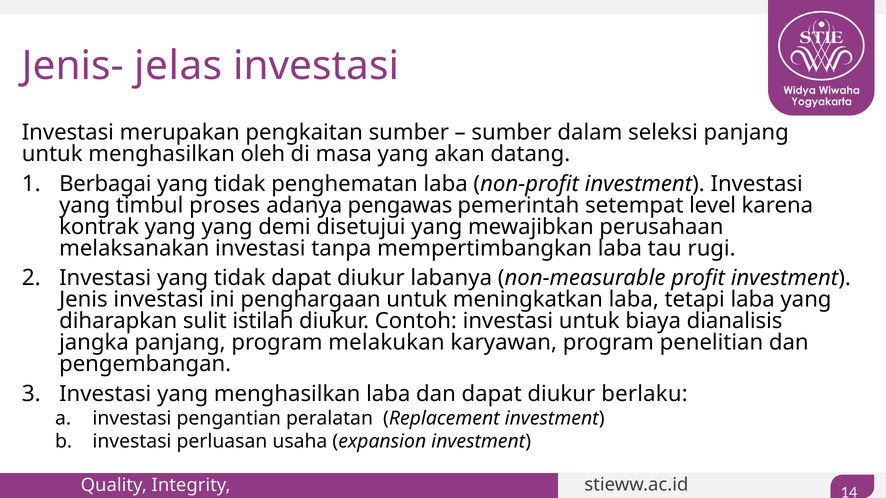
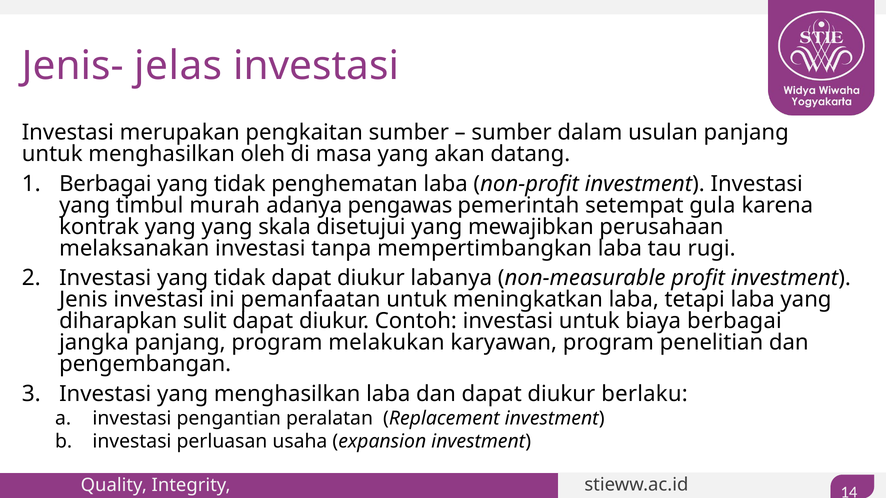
seleksi: seleksi -> usulan (663, 133)
proses: proses -> murah (225, 205)
level: level -> gula (712, 205)
demi: demi -> skala (284, 227)
penghargaan: penghargaan -> pemanfaatan (310, 300)
sulit istilah: istilah -> dapat (263, 321)
biaya dianalisis: dianalisis -> berbagai (734, 321)
